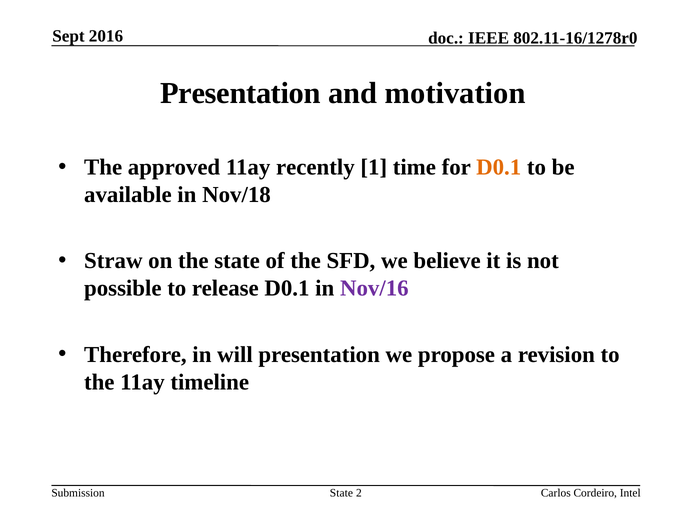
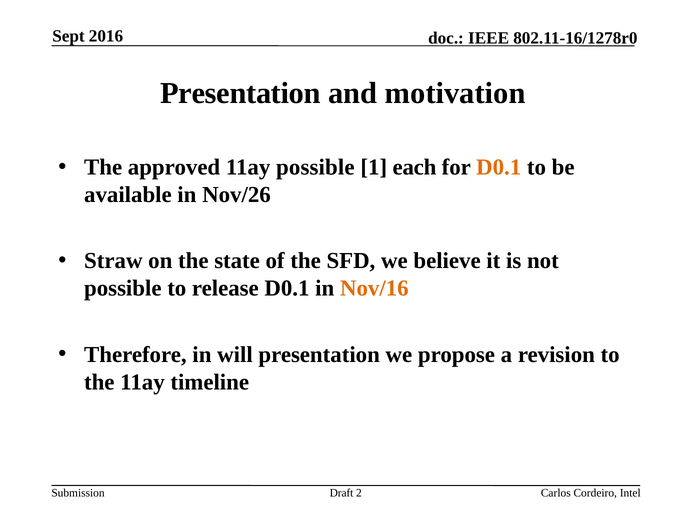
11ay recently: recently -> possible (315, 167)
time: time -> each (414, 167)
Nov/18: Nov/18 -> Nov/26 (236, 195)
Nov/16 colour: purple -> orange (374, 289)
State: State -> Draft (342, 493)
